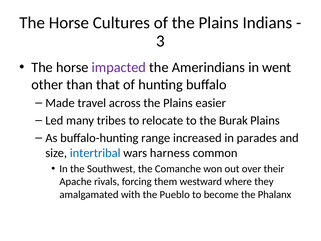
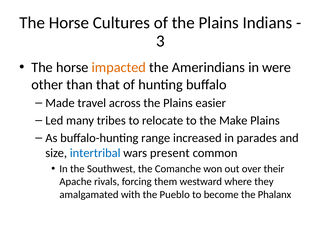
impacted colour: purple -> orange (119, 67)
went: went -> were (277, 67)
Burak: Burak -> Make (233, 120)
harness: harness -> present (170, 153)
